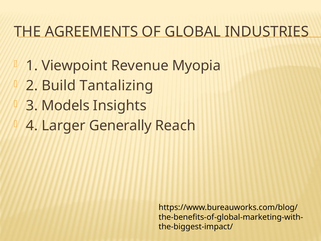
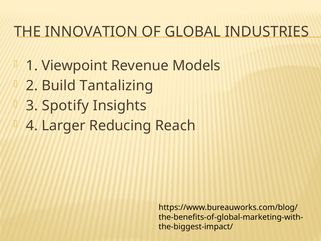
AGREEMENTS: AGREEMENTS -> INNOVATION (91, 32)
Myopia: Myopia -> Models (196, 66)
Models: Models -> Spotify (65, 106)
Generally: Generally -> Reducing (120, 126)
